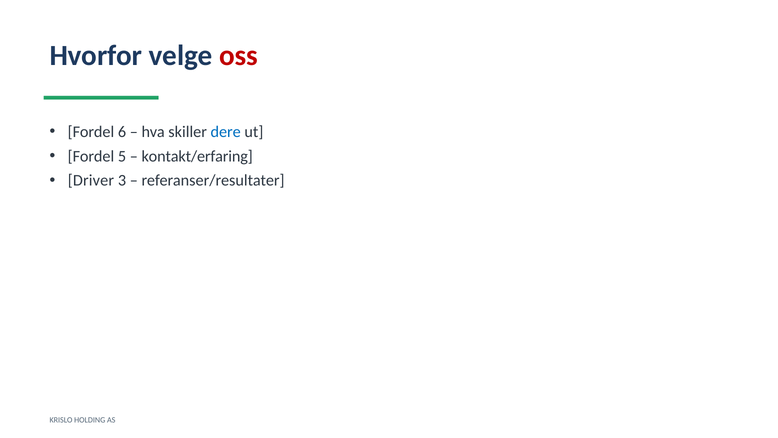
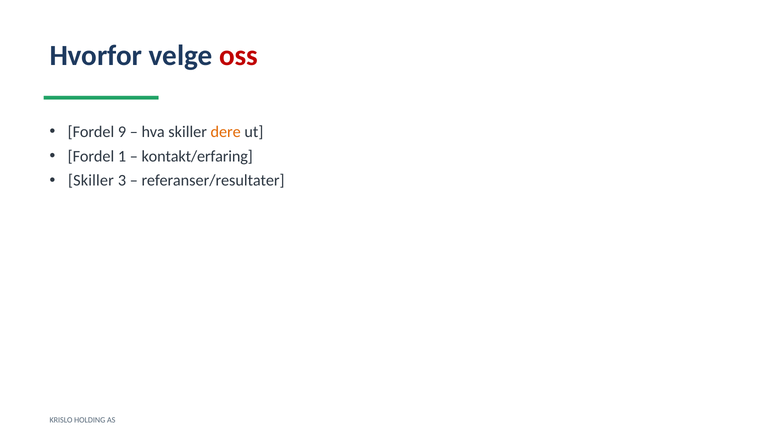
6: 6 -> 9 (122, 132)
dere colour: blue -> orange (226, 132)
5: 5 -> 1 (122, 156)
Driver: Driver -> Skiller (91, 180)
